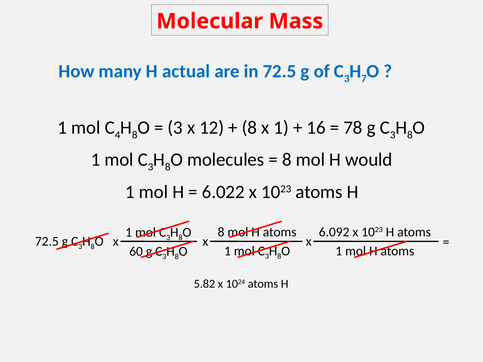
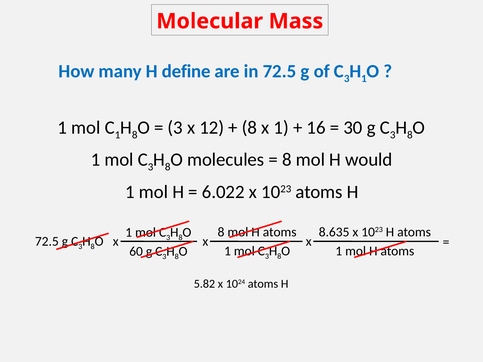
actual: actual -> define (186, 71)
3 H 7: 7 -> 1 (364, 79)
4: 4 -> 1 (118, 135)
78: 78 -> 30 (353, 128)
6.092: 6.092 -> 8.635 (334, 232)
